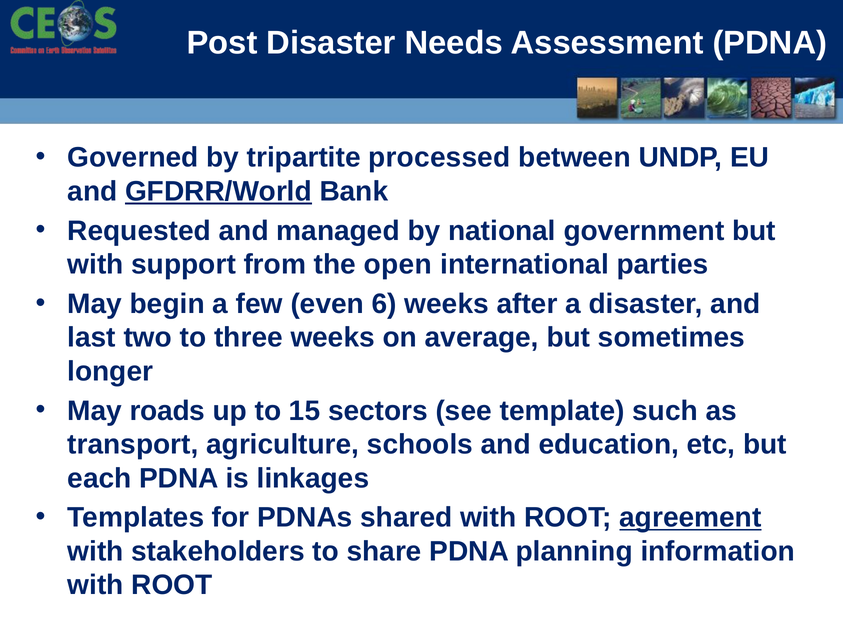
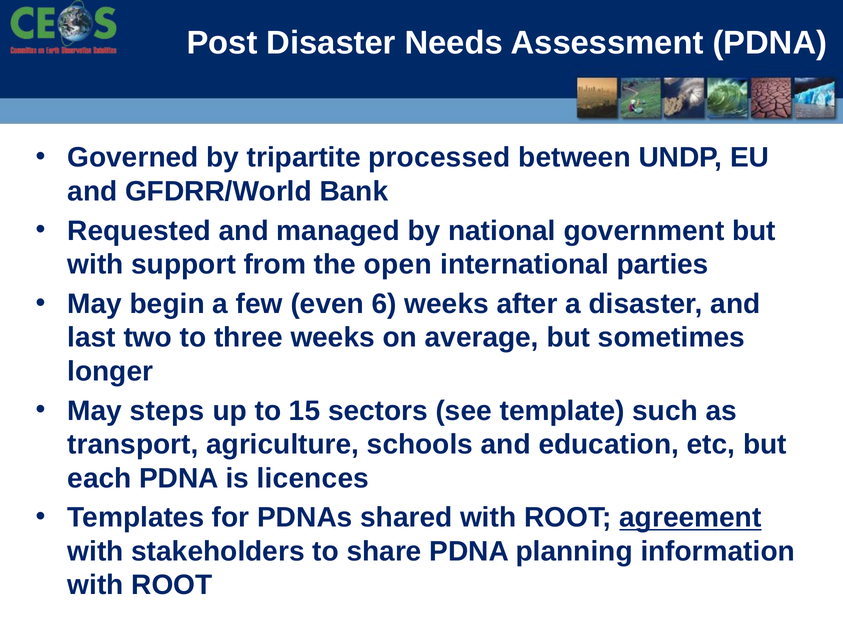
GFDRR/World underline: present -> none (219, 191)
roads: roads -> steps (167, 410)
linkages: linkages -> licences (313, 478)
